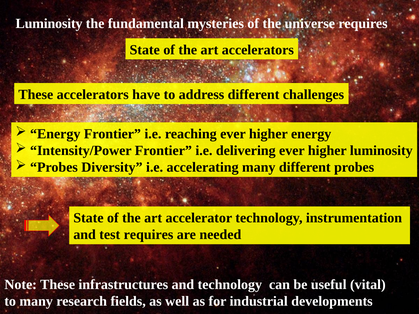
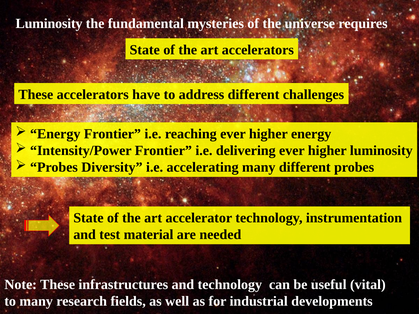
test requires: requires -> material (149, 235)
